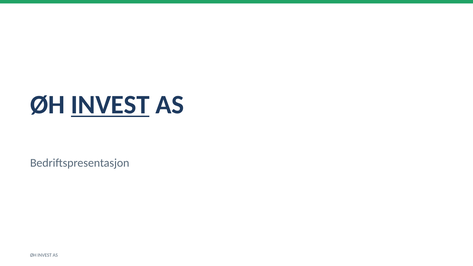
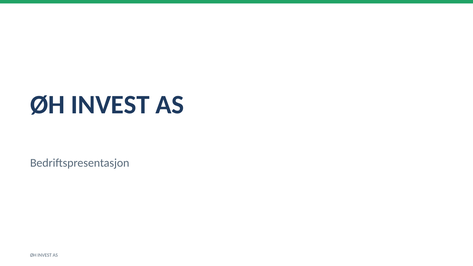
INVEST underline: present -> none (110, 105)
